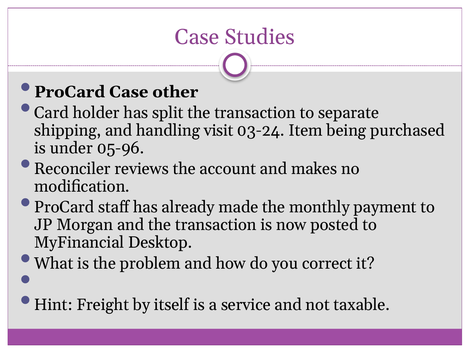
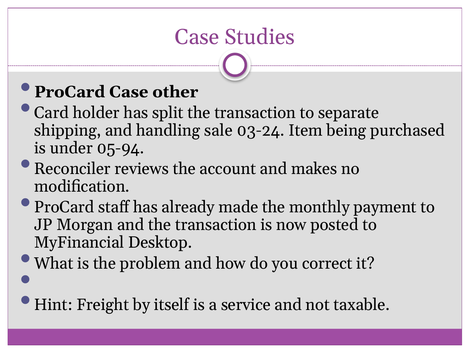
visit: visit -> sale (218, 130)
05-96: 05-96 -> 05-94 (120, 148)
